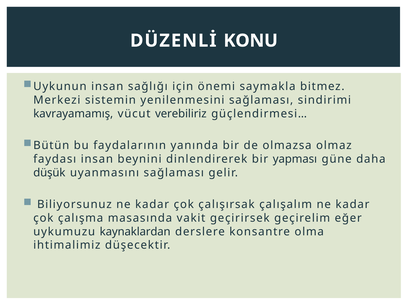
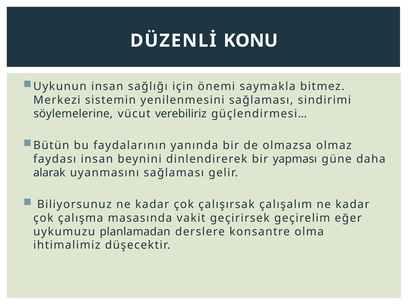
kavrayamamış: kavrayamamış -> söylemelerine (73, 114)
düşük: düşük -> alarak (49, 173)
kaynaklardan: kaynaklardan -> planlamadan (135, 232)
